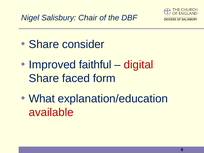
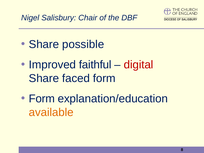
consider: consider -> possible (83, 44)
What: What -> Form (42, 99)
available colour: red -> orange (51, 112)
